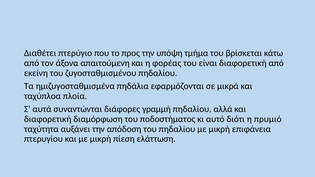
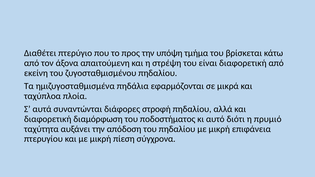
φορέας: φορέας -> στρέψη (167, 63)
γραμμή: γραμμή -> στροφή (156, 109)
ελάττωση: ελάττωση -> σύγχρονα (156, 139)
